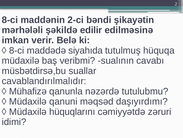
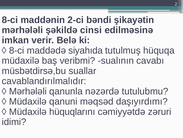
edilir: edilir -> cinsi (91, 30)
Mühafizə: Mühafizə -> Mərhələli (28, 91)
